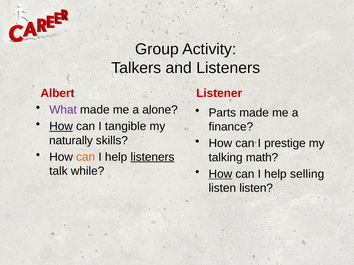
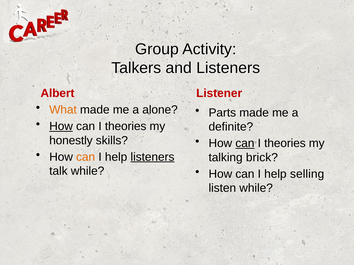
What colour: purple -> orange (63, 110)
tangible: tangible -> theories (126, 126)
finance: finance -> definite (231, 127)
naturally: naturally -> honestly (71, 141)
can underline: none -> present (245, 144)
prestige: prestige -> theories (285, 144)
math: math -> brick (262, 158)
How underline: present -> none (220, 174)
listen listen: listen -> while (256, 188)
